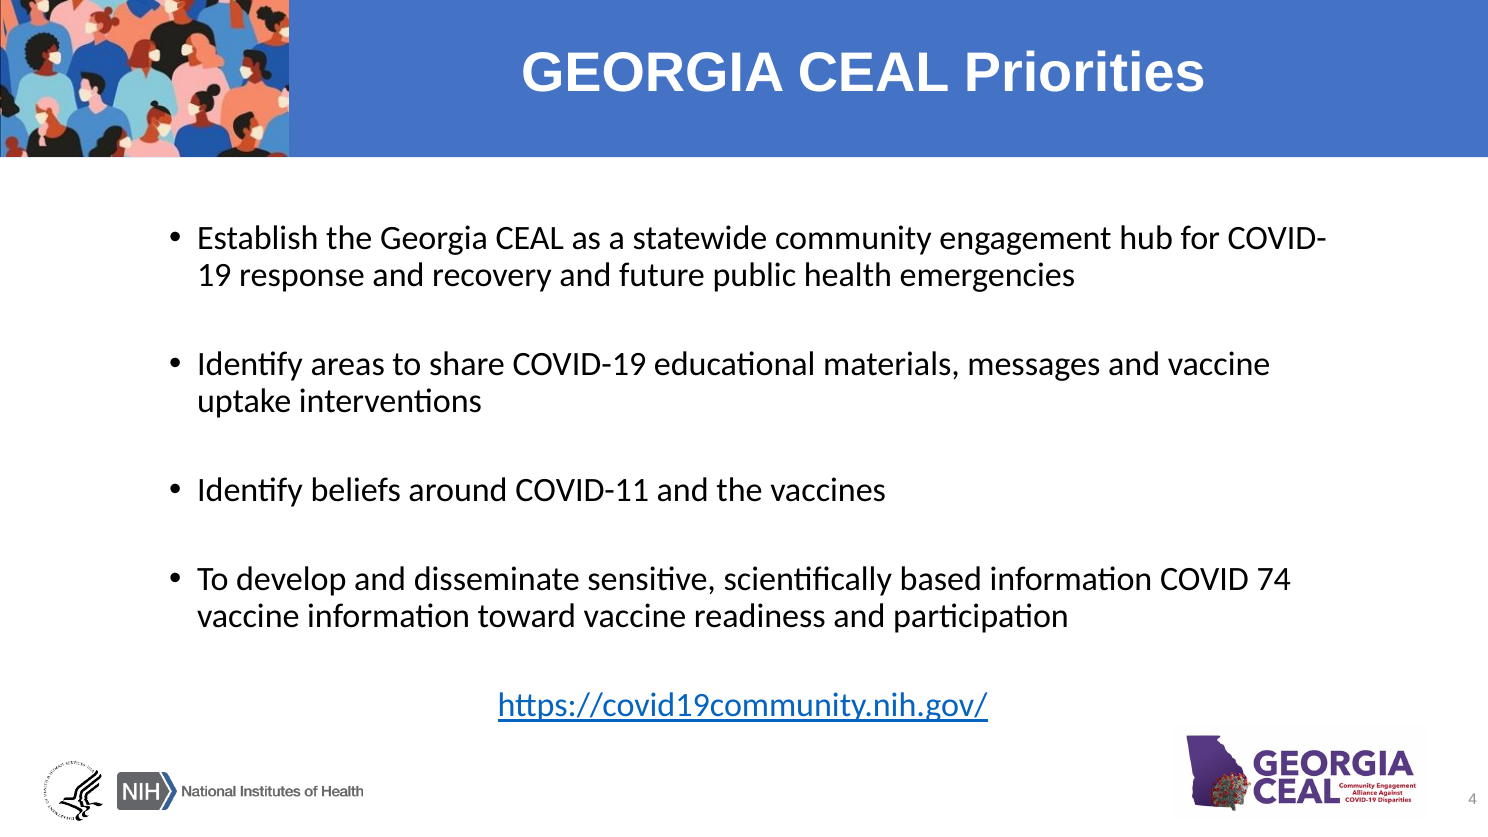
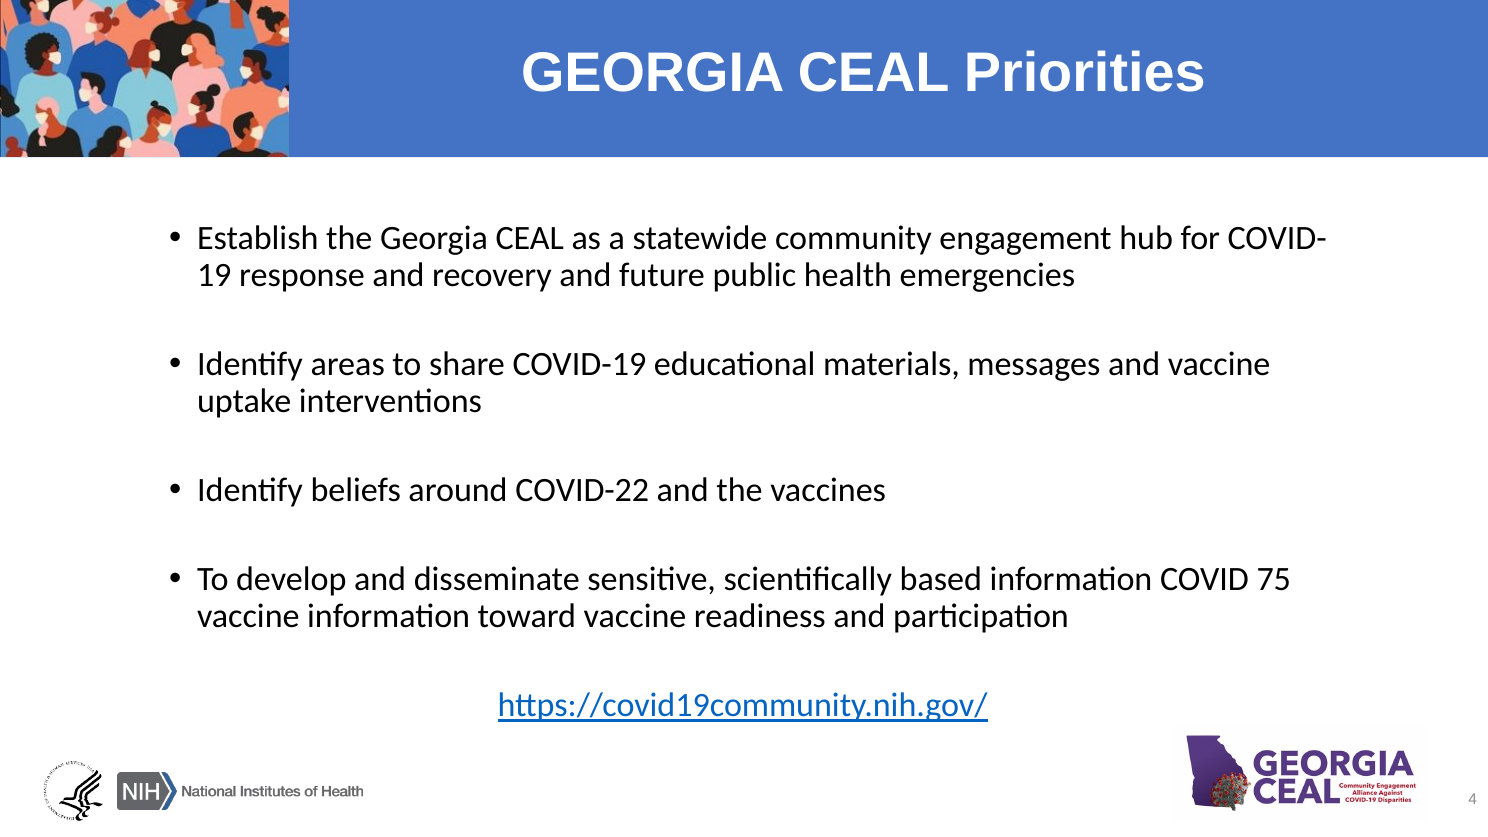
COVID-11: COVID-11 -> COVID-22 (582, 490)
74: 74 -> 75 (1274, 579)
